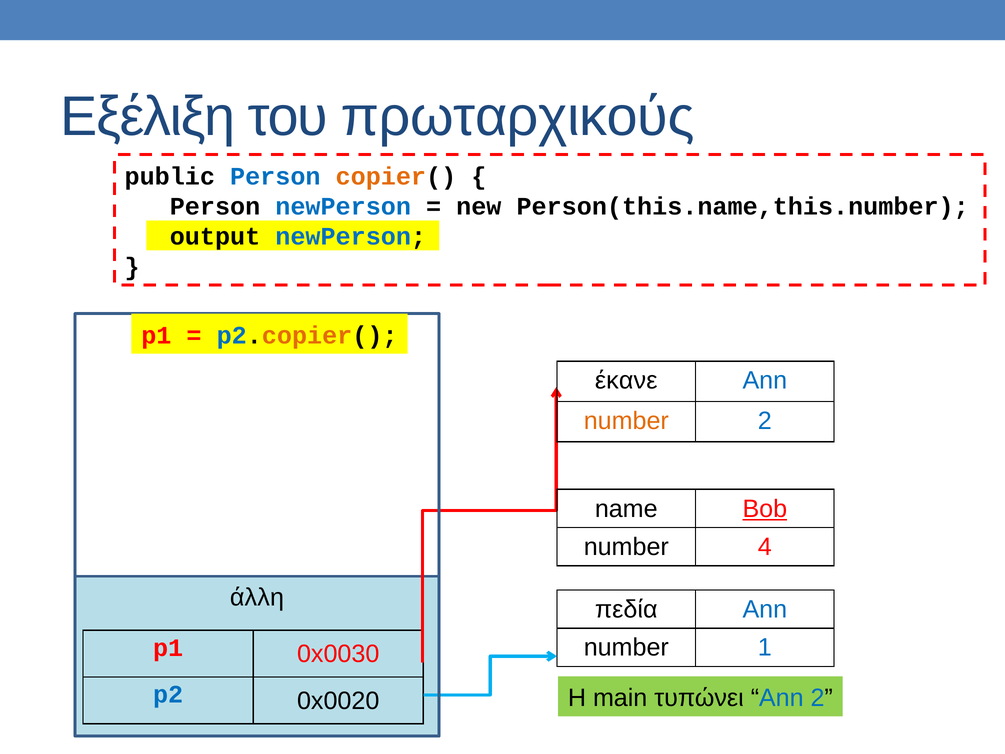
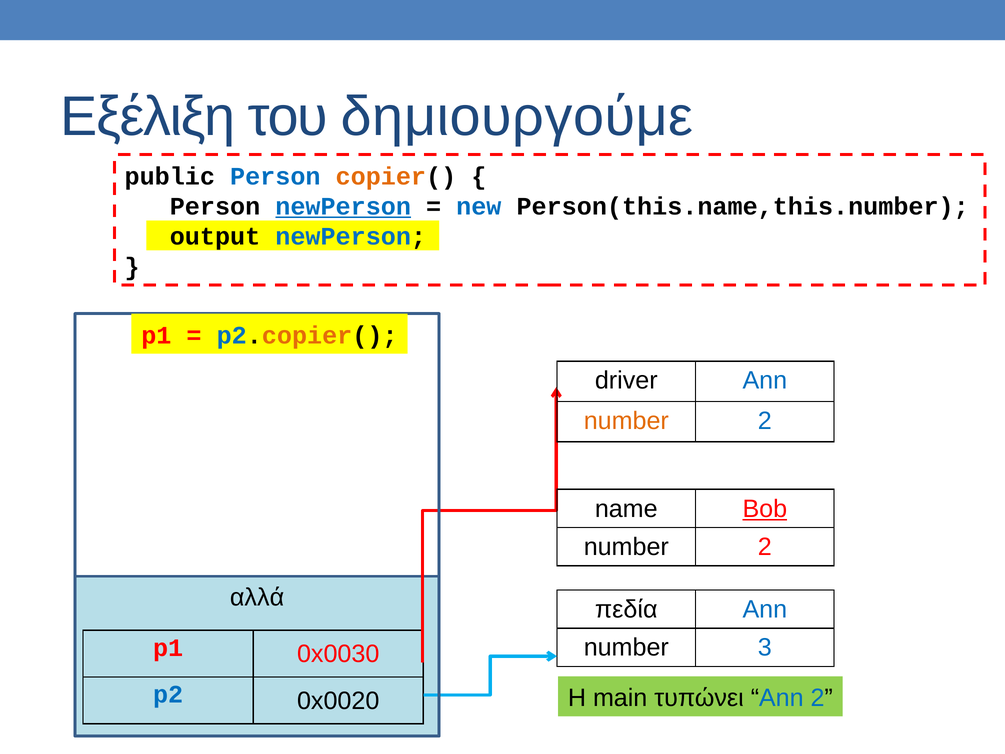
πρωταρχικούς: πρωταρχικούς -> δημιουργούμε (517, 117)
newPerson underline: none -> present (343, 206)
new colour: black -> blue (479, 206)
έκανε: έκανε -> driver (626, 381)
4: 4 -> 2 (765, 547)
άλλη: άλλη -> αλλά (257, 597)
1: 1 -> 3 (765, 647)
